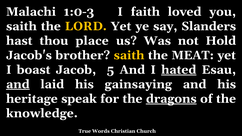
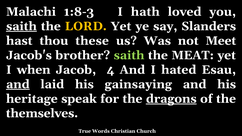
1:0-3: 1:0-3 -> 1:8-3 (79, 12)
faith: faith -> hath (145, 12)
saith underline: none -> present (21, 26)
place: place -> these (92, 41)
Hold: Hold -> Meet (221, 41)
saith colour: yellow -> light green (129, 55)
boast: boast -> when (34, 70)
5: 5 -> 4 (111, 70)
hated underline: present -> none (179, 70)
knowledge: knowledge -> themselves (42, 113)
